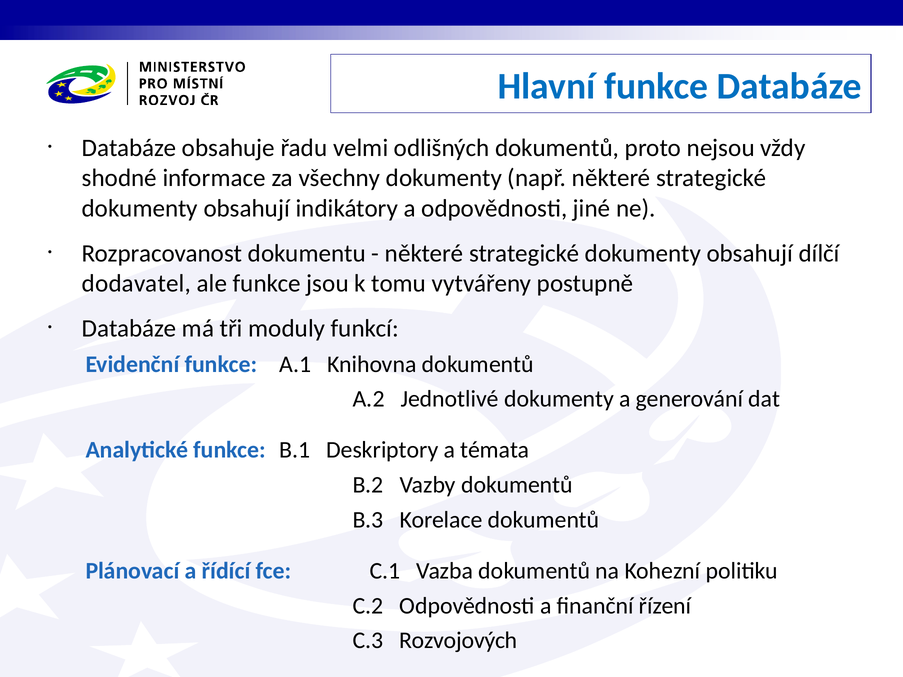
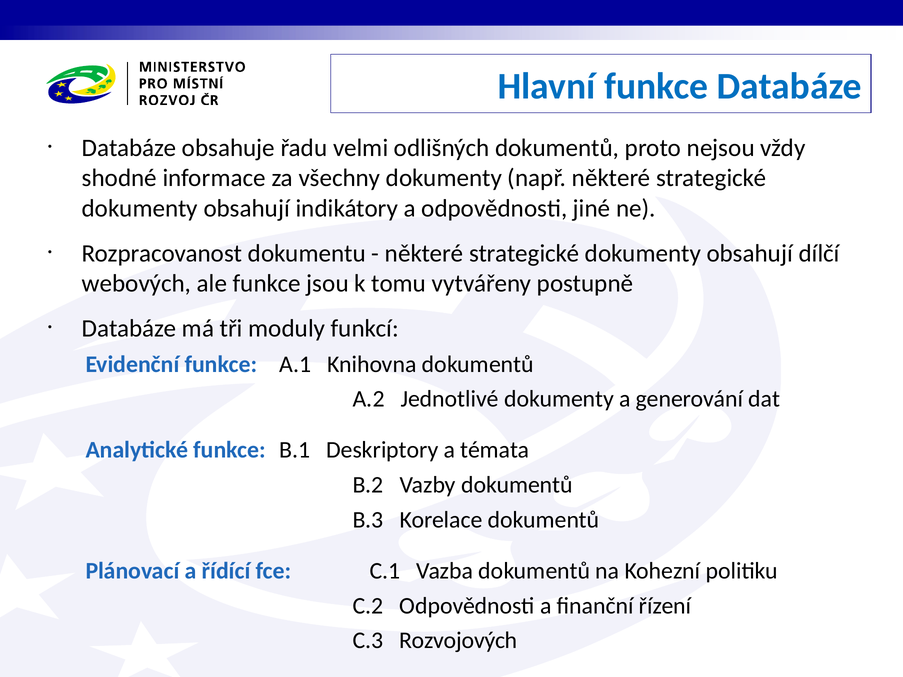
dodavatel: dodavatel -> webových (136, 284)
